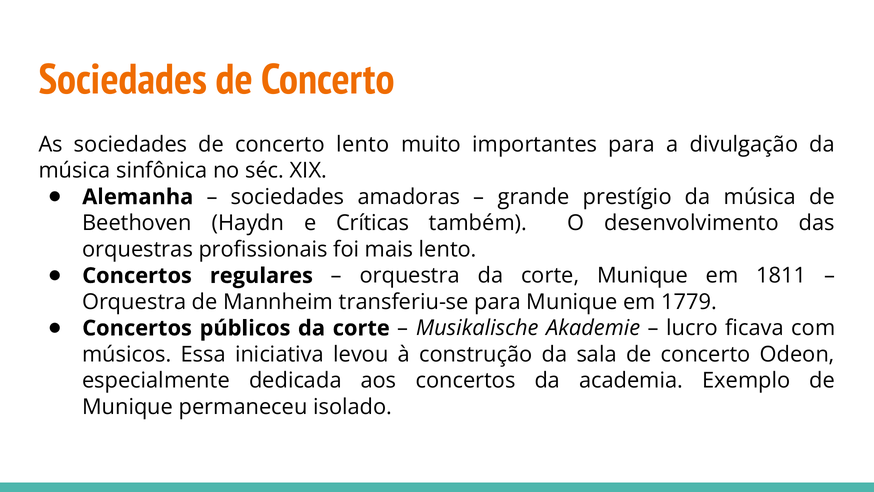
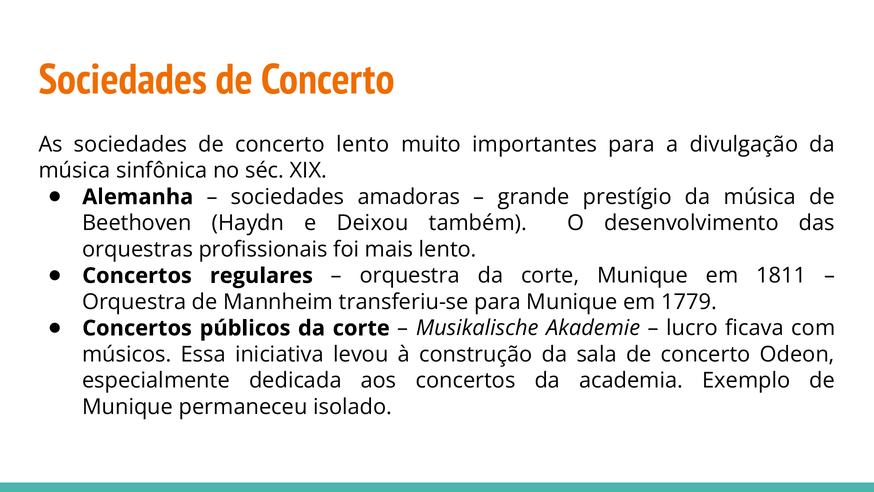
Críticas: Críticas -> Deixou (373, 223)
